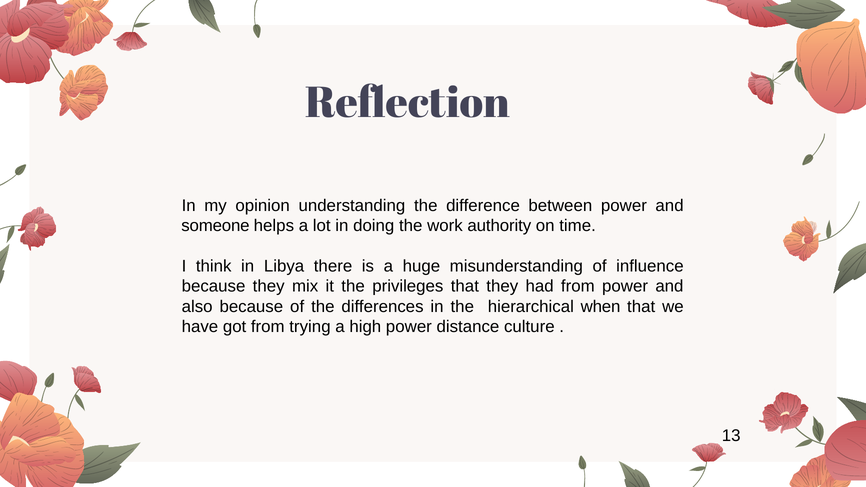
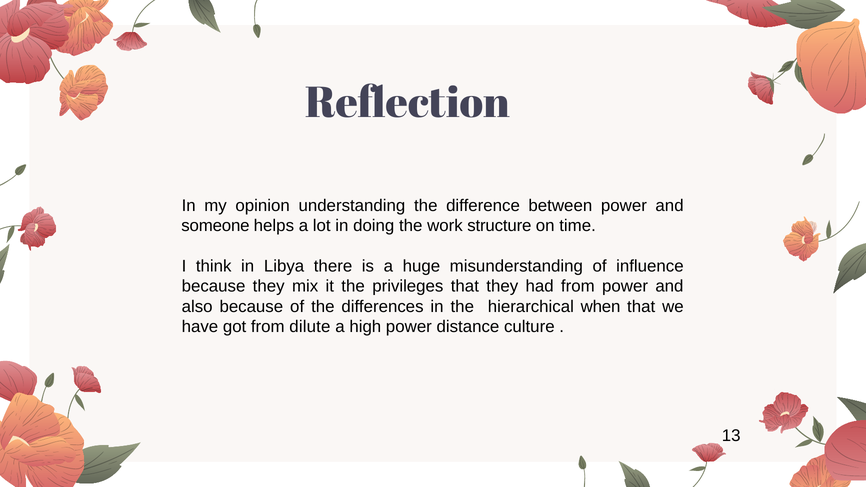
authority: authority -> structure (499, 226)
trying: trying -> dilute (310, 327)
